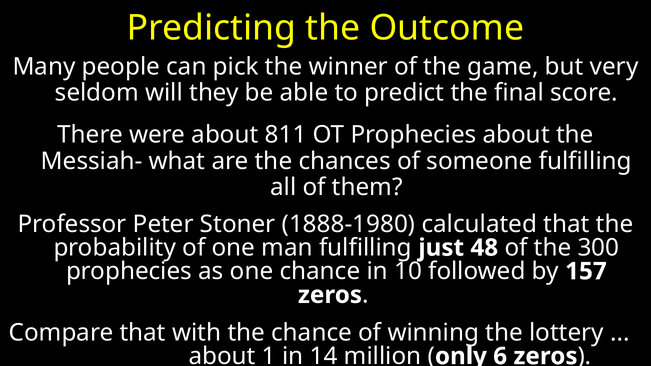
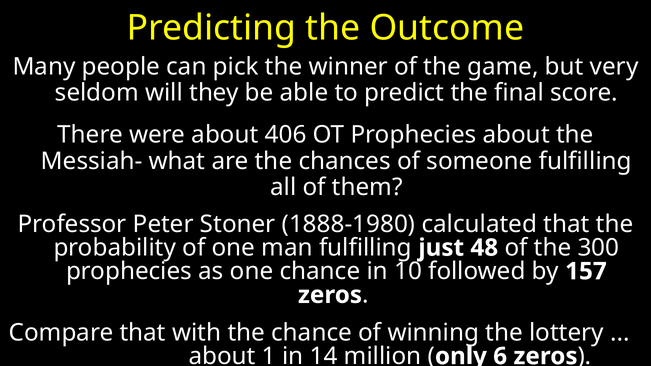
811: 811 -> 406 (286, 135)
